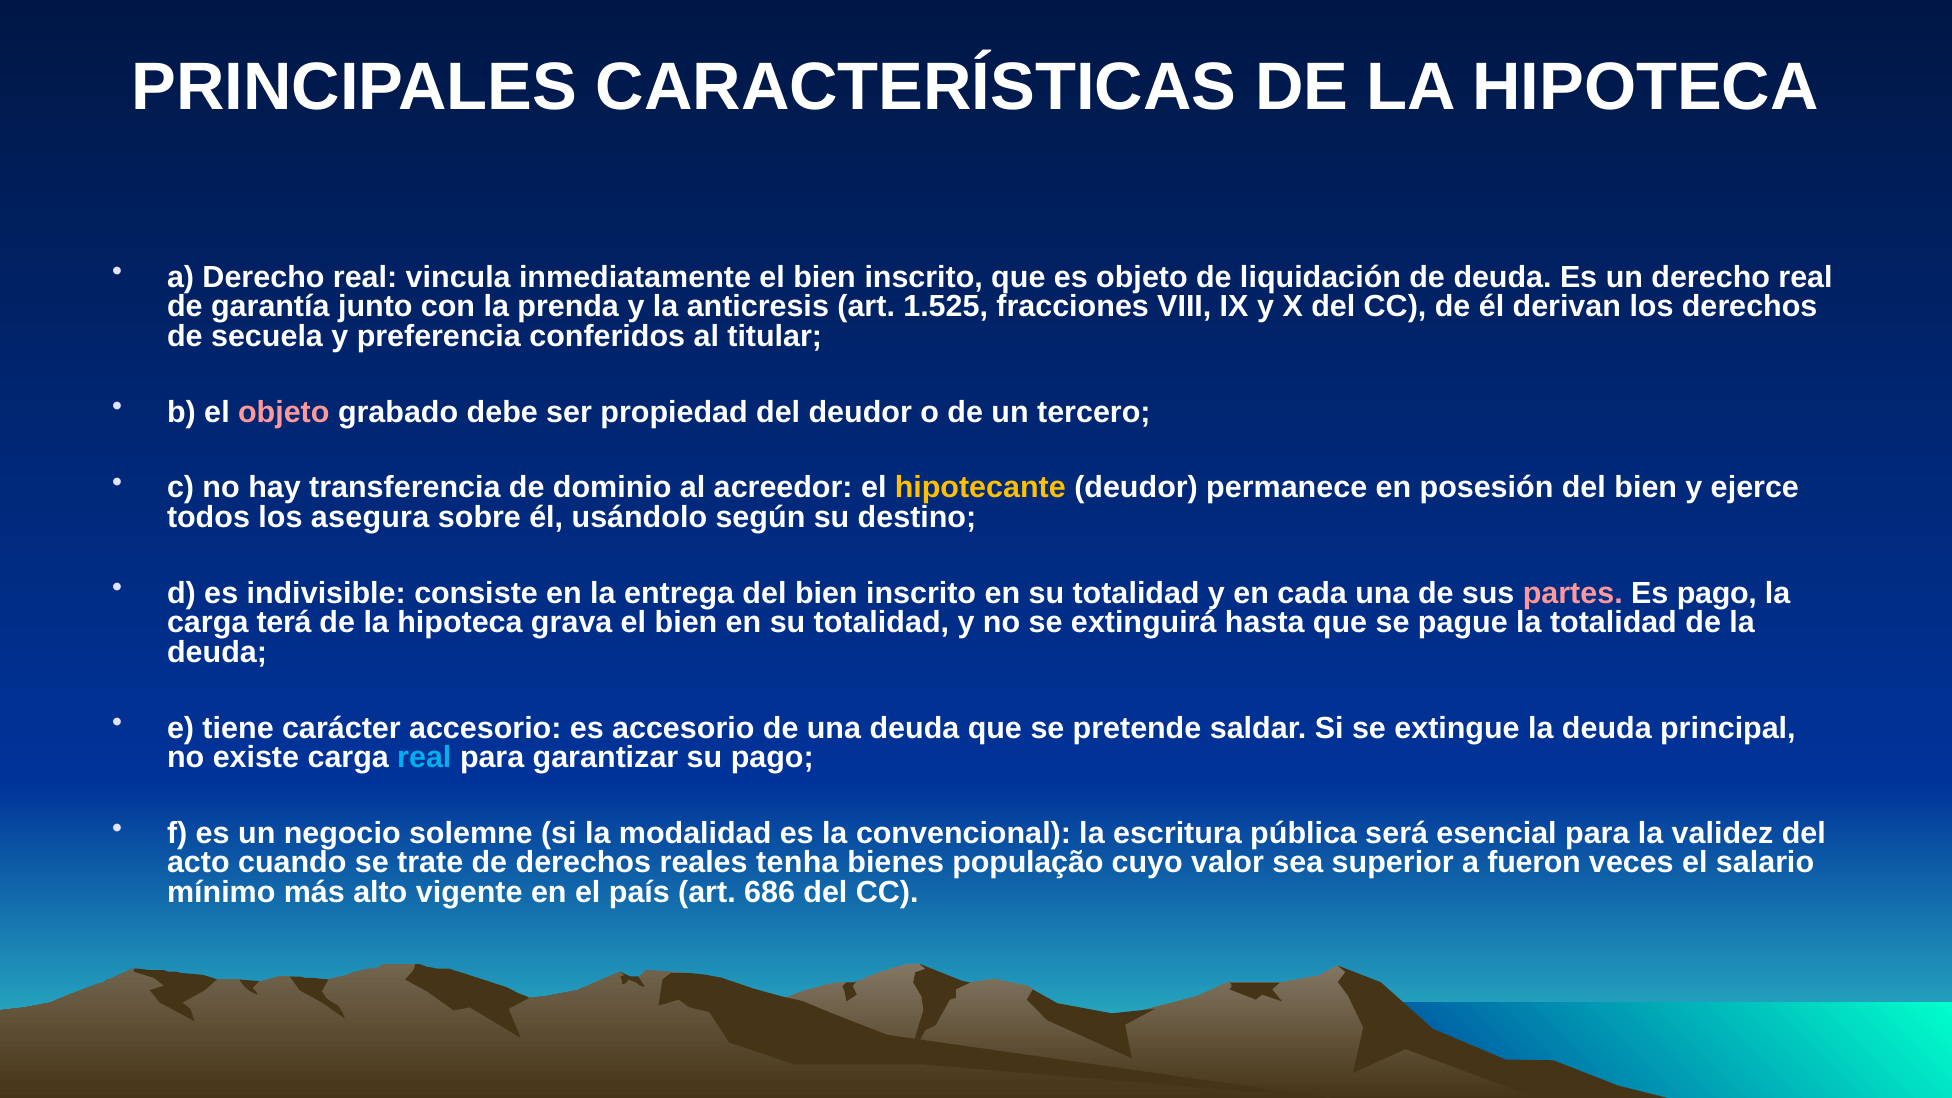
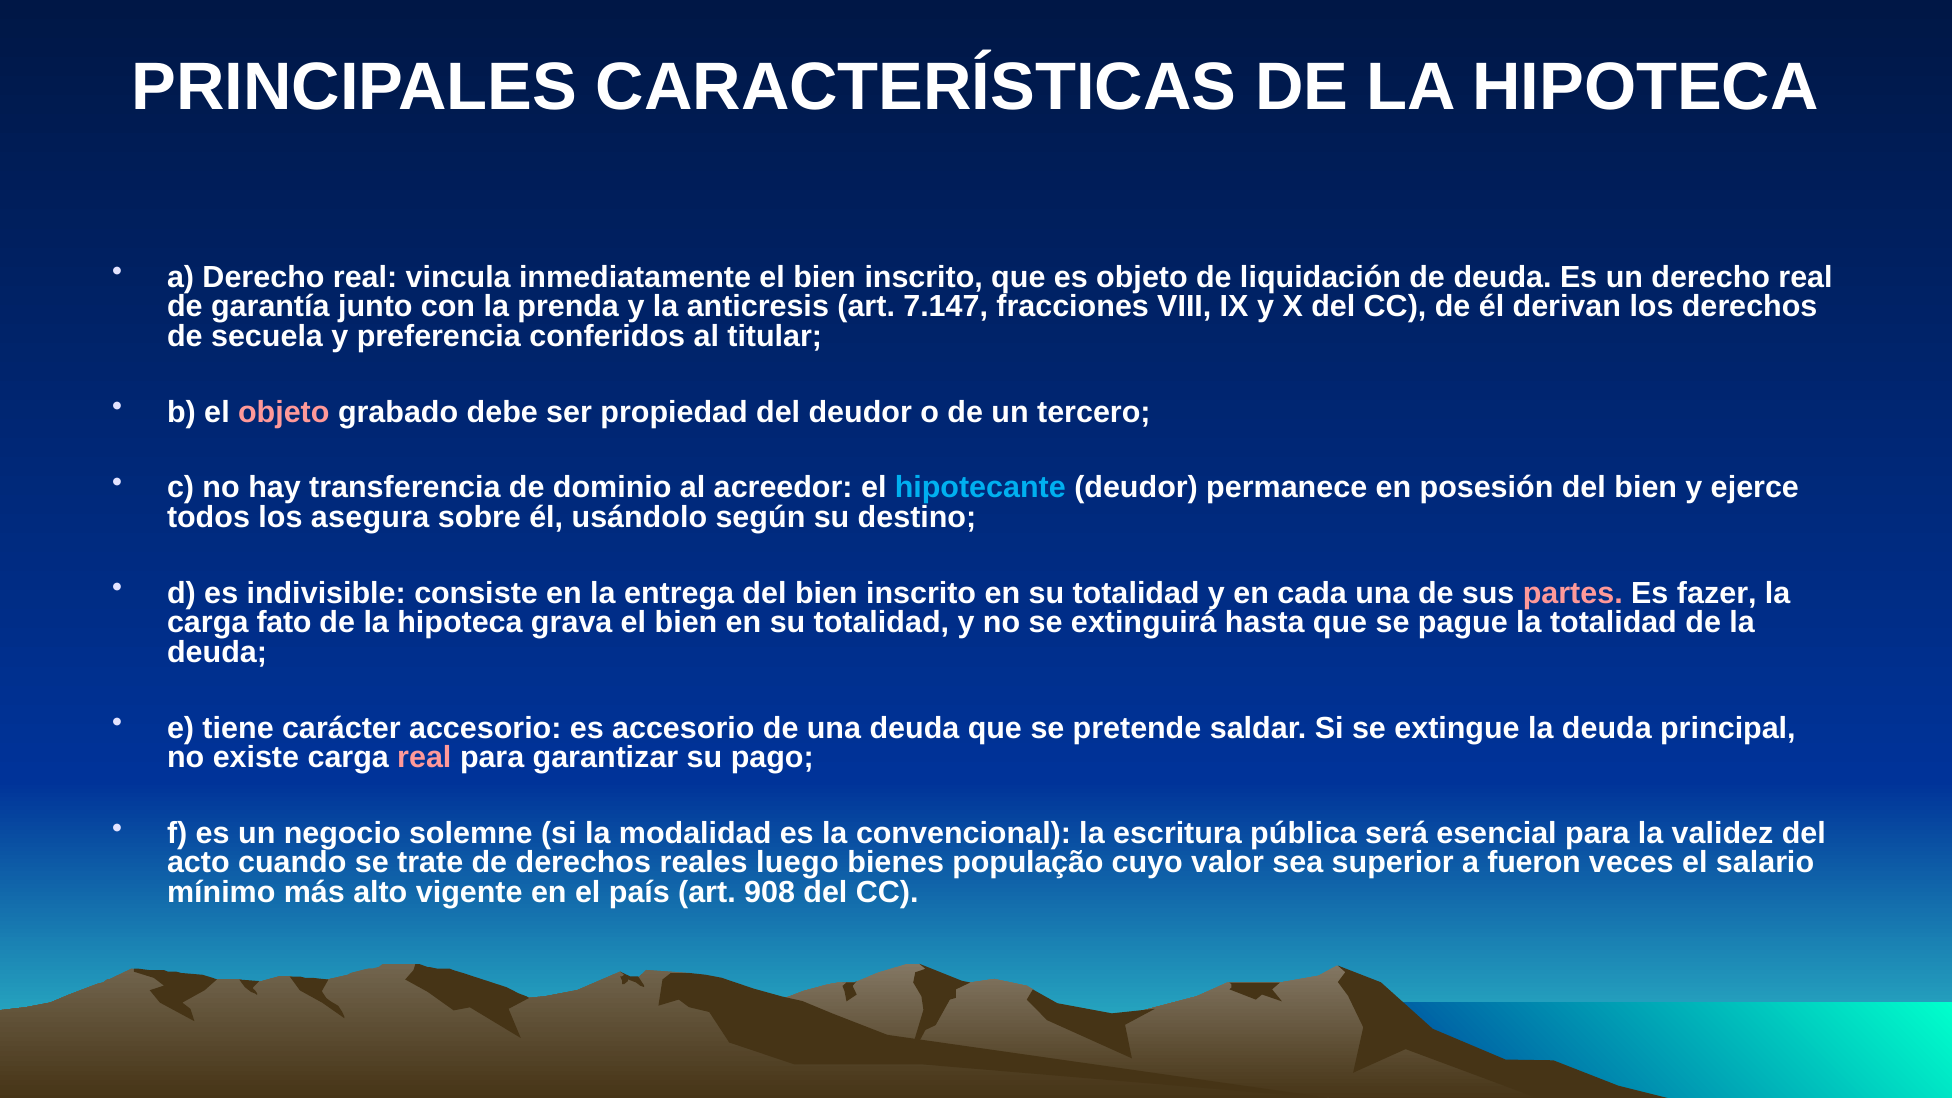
1.525: 1.525 -> 7.147 (946, 307)
hipotecante colour: yellow -> light blue (980, 488)
Es pago: pago -> fazer (1717, 593)
terá: terá -> fato (284, 623)
real colour: light blue -> pink (424, 758)
tenha: tenha -> luego (797, 863)
686: 686 -> 908 (770, 893)
